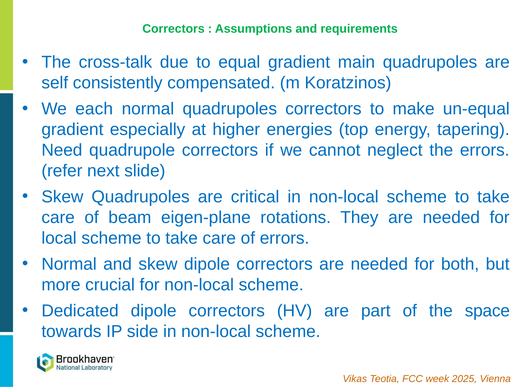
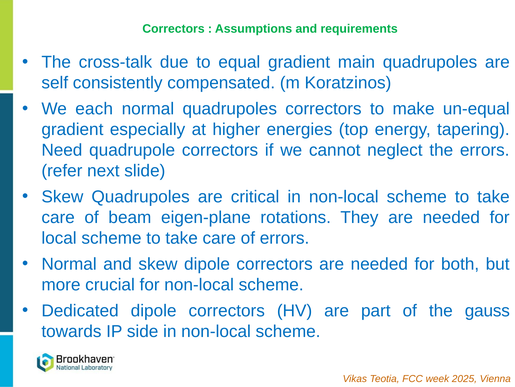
space: space -> gauss (487, 310)
